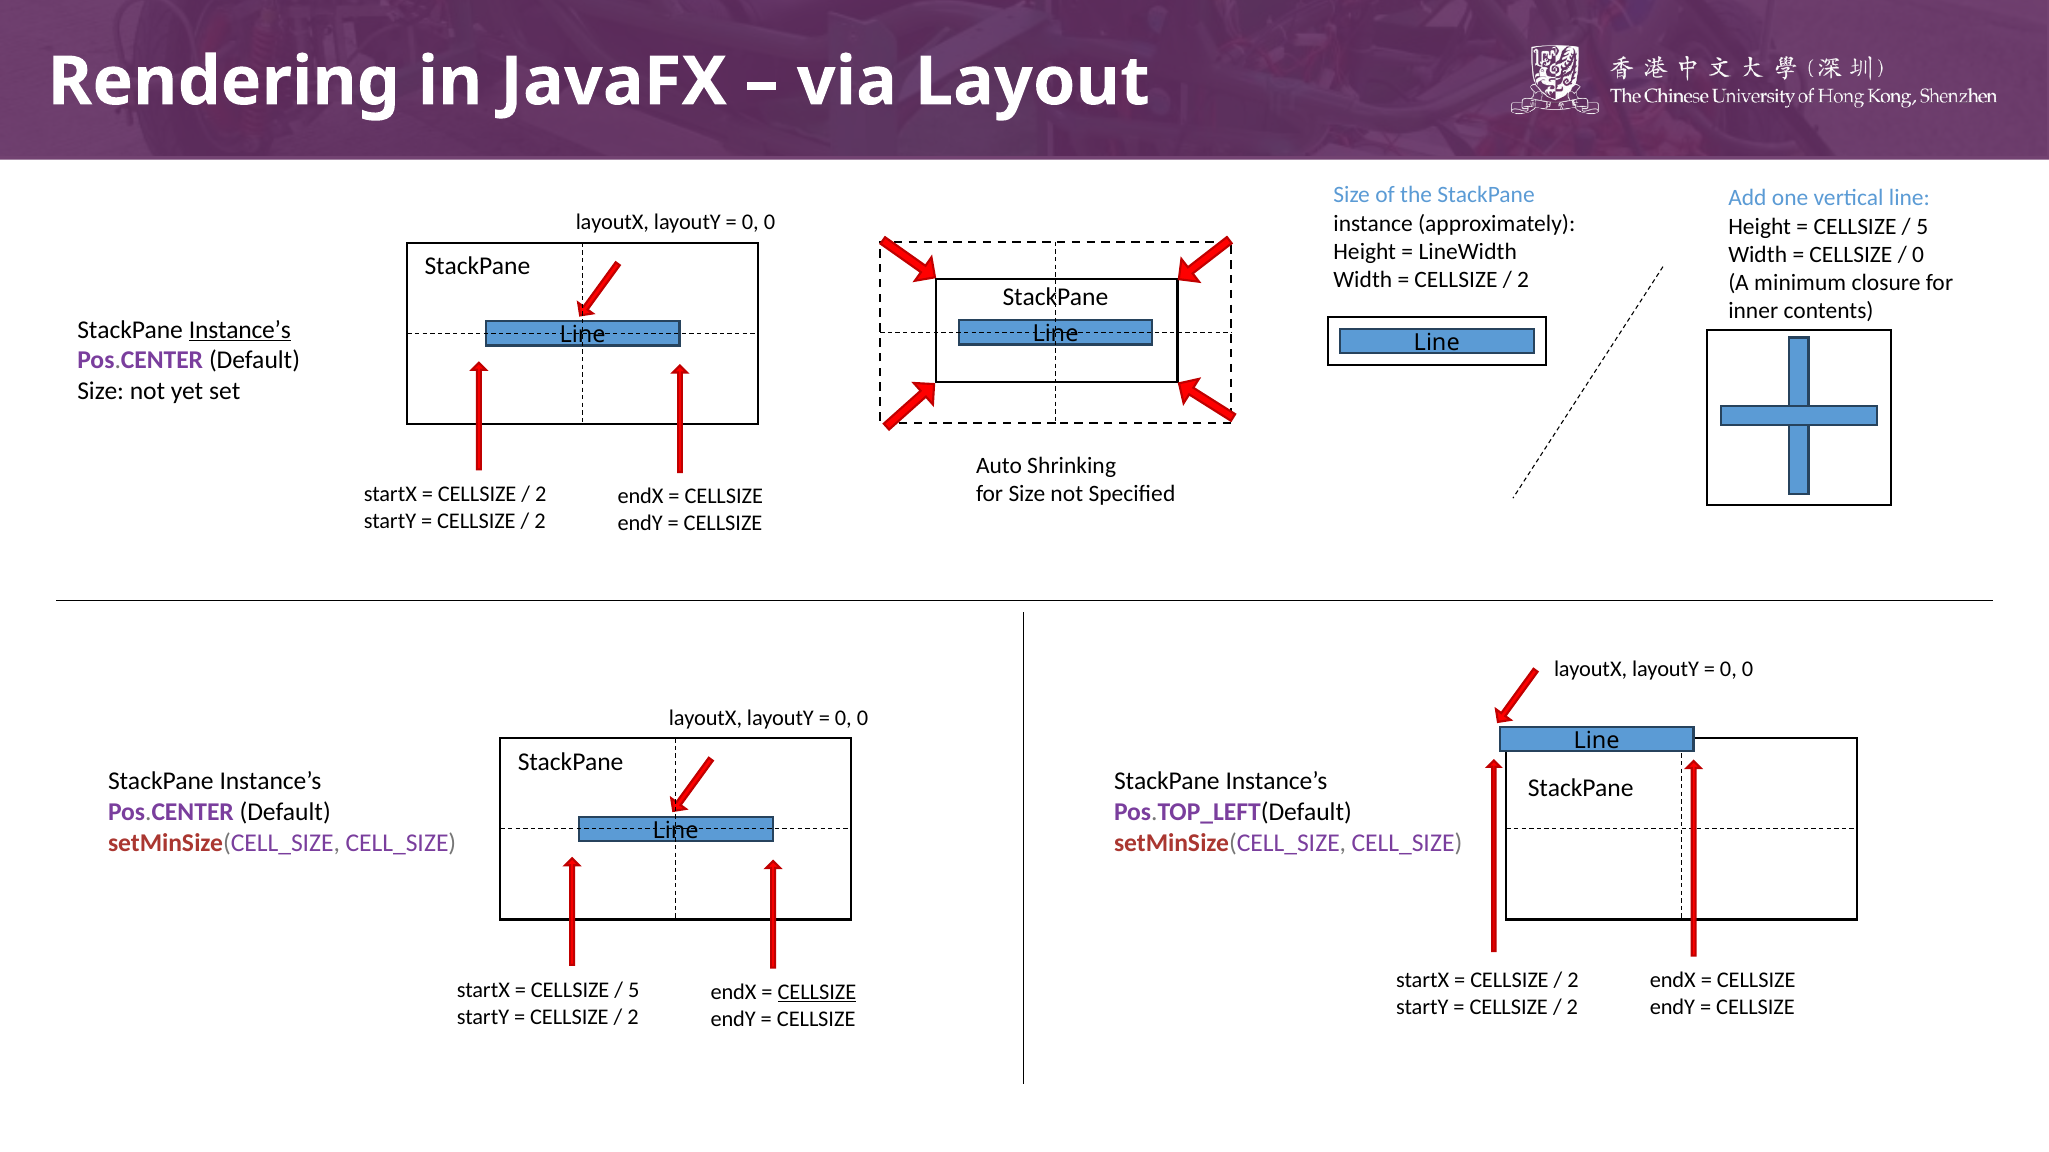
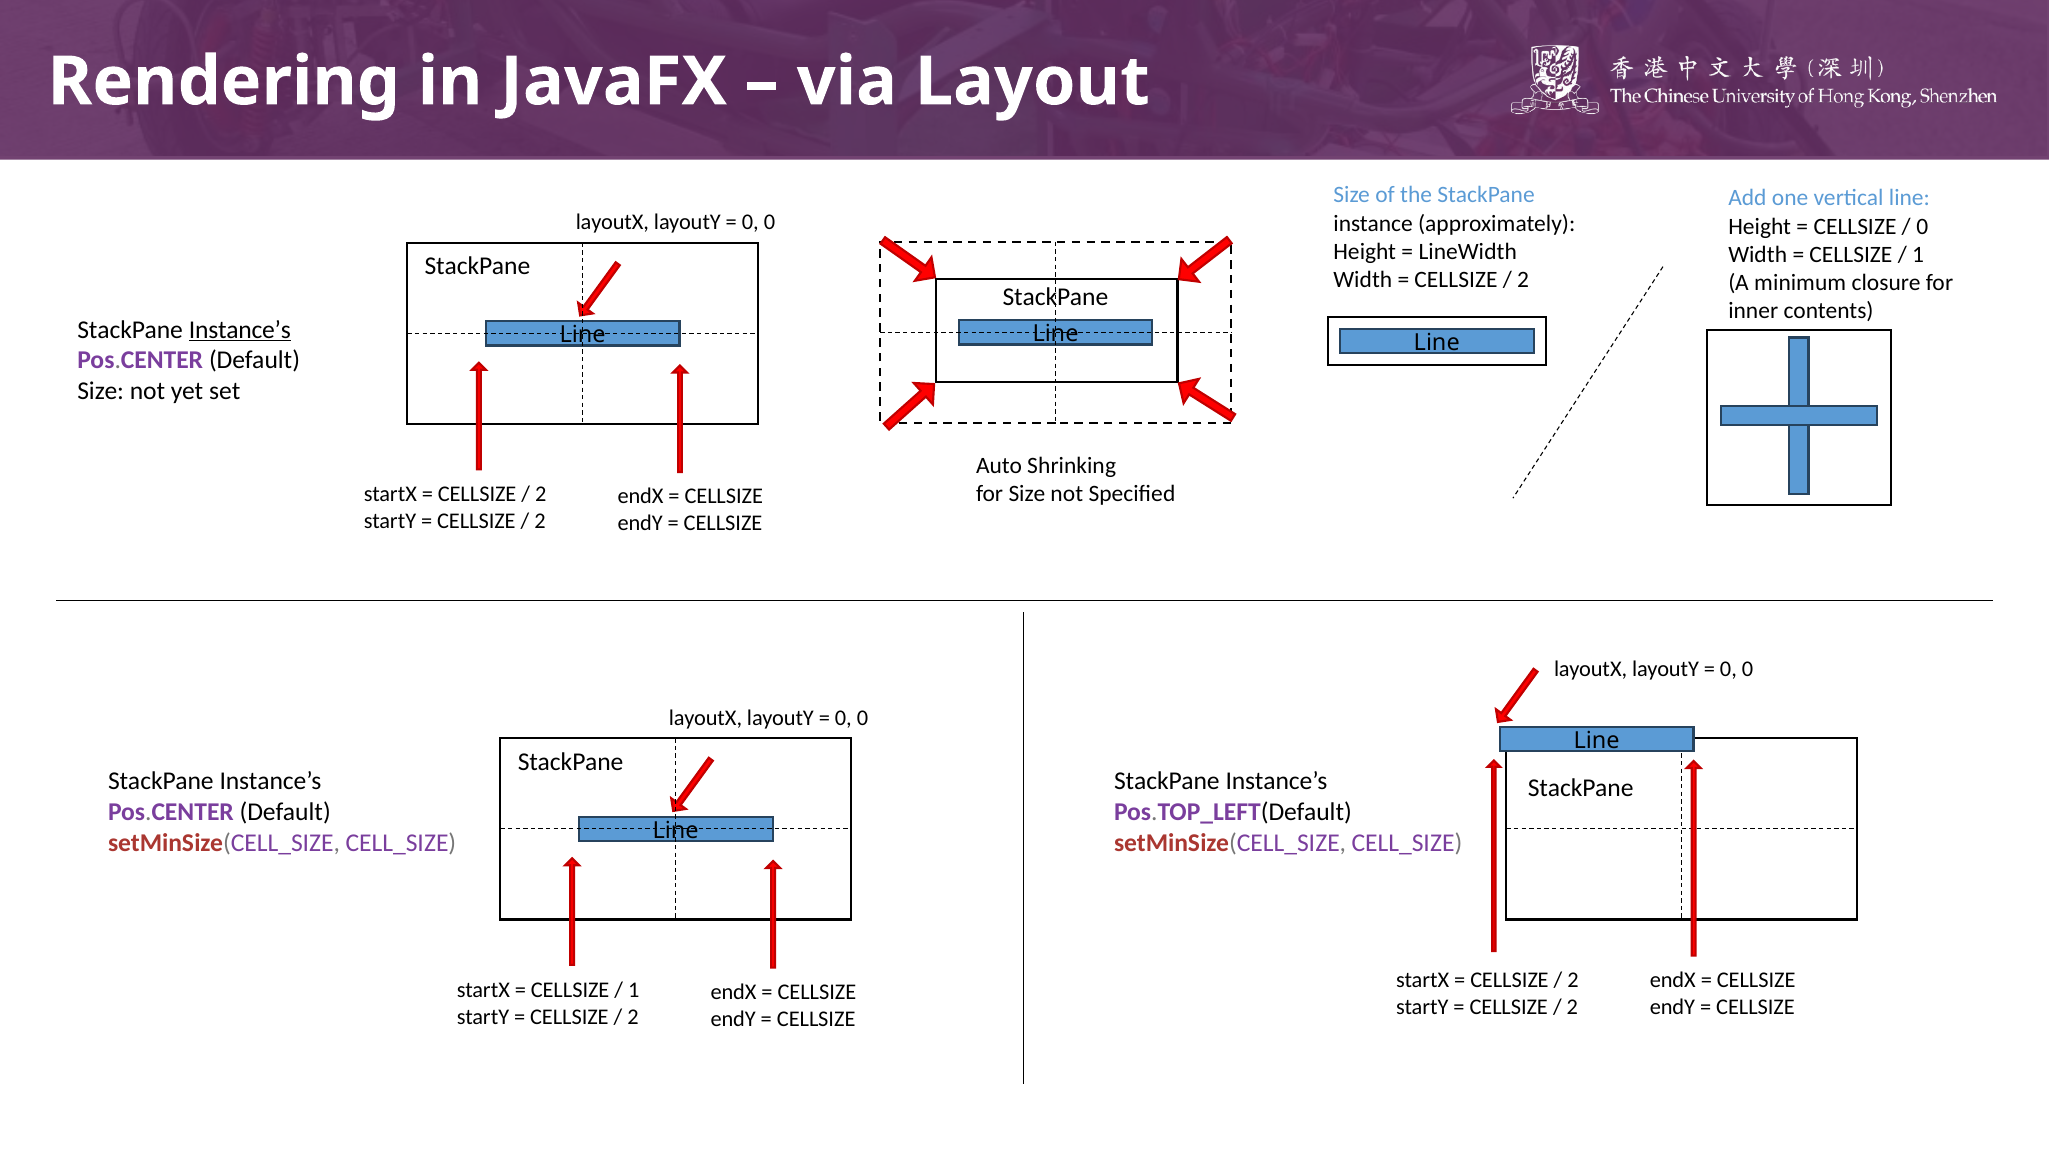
5: 5 -> 0 (1922, 226)
0: 0 -> 1 (1918, 255)
5: 5 -> 1 (634, 991)
CELLSIZE underline: present -> none (817, 992)
